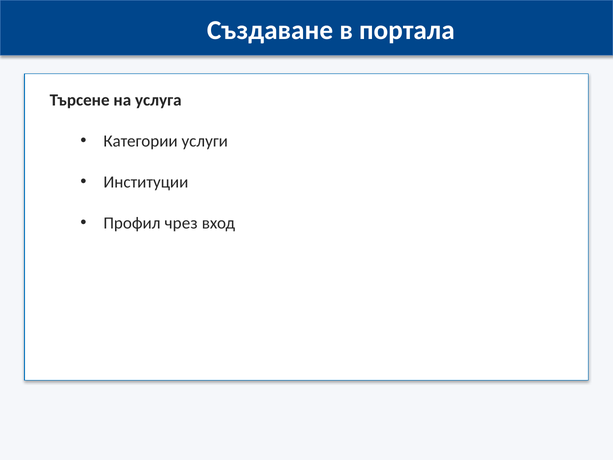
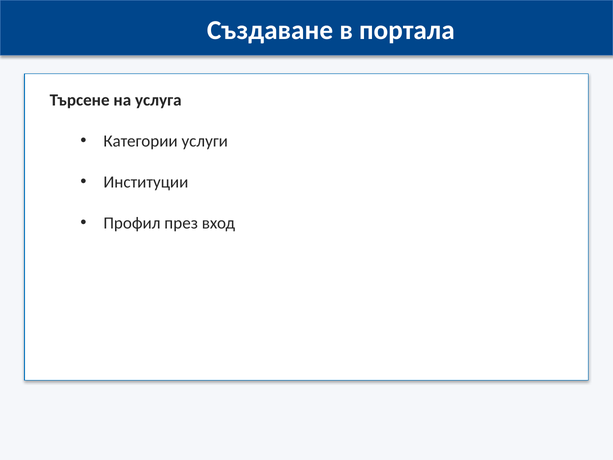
чрез: чрез -> през (181, 223)
